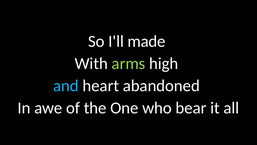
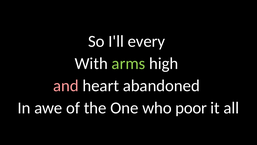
made: made -> every (146, 41)
and colour: light blue -> pink (66, 85)
bear: bear -> poor (191, 108)
